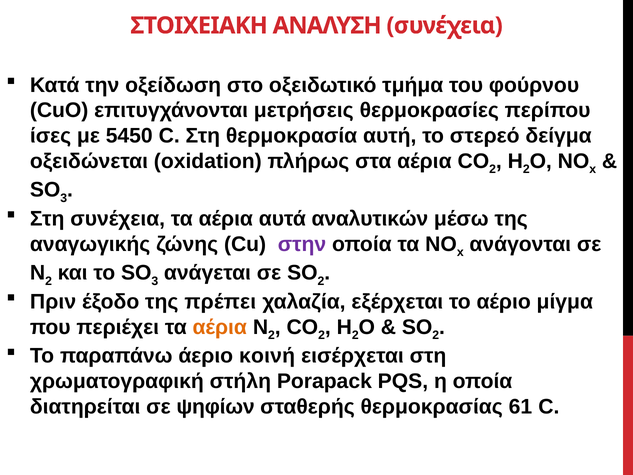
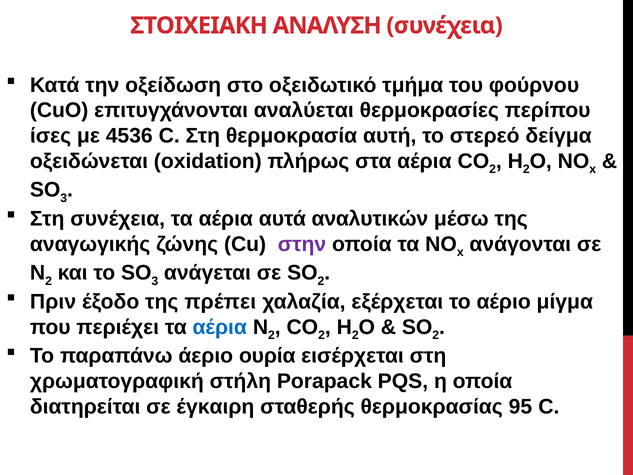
μετρήσεις: μετρήσεις -> αναλύεται (304, 110)
5450: 5450 -> 4536 (129, 136)
αέρια colour: orange -> blue (220, 327)
κοινή: κοινή -> ουρία (267, 356)
ψηφίων: ψηφίων -> έγκαιρη (215, 406)
61: 61 -> 95 (520, 406)
